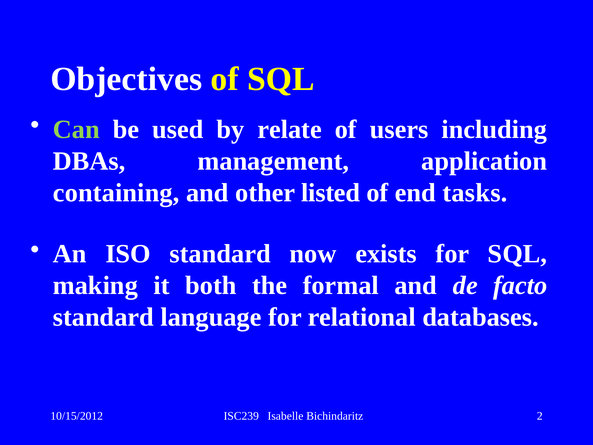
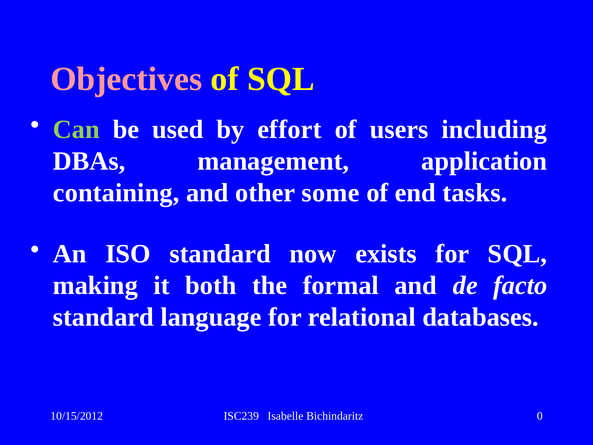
Objectives colour: white -> pink (126, 79)
relate: relate -> effort (289, 129)
listed: listed -> some (330, 193)
2: 2 -> 0 (540, 416)
